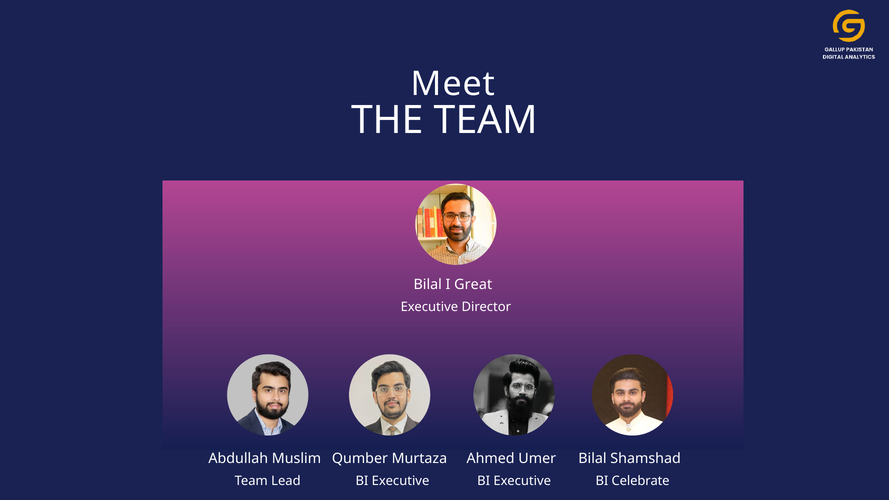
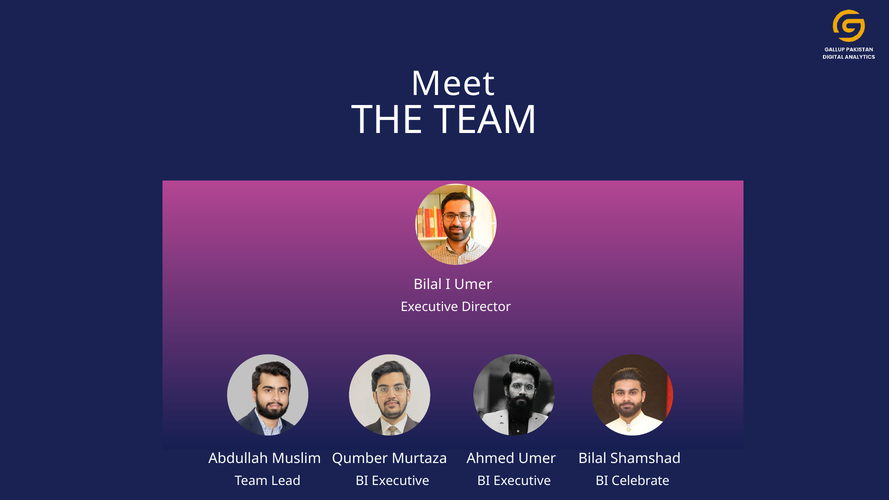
I Great: Great -> Umer (473, 285)
